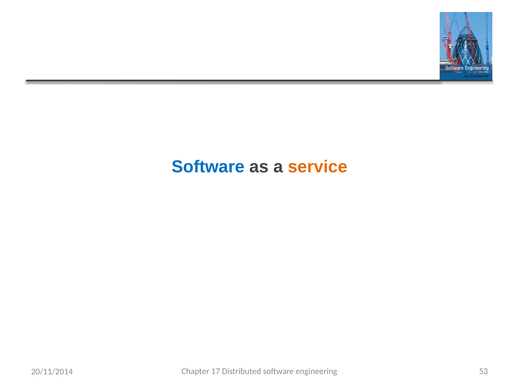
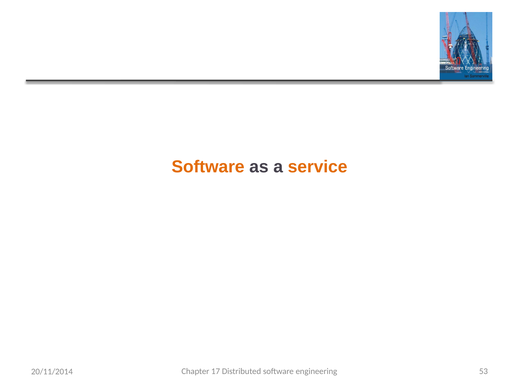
Software colour: blue -> orange (208, 167)
